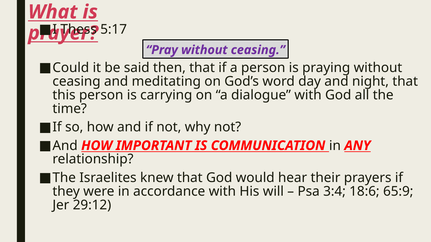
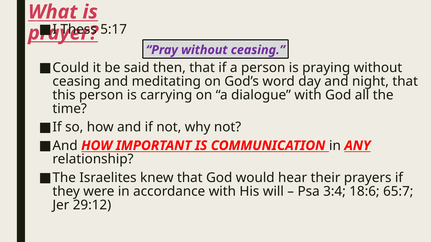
65:9: 65:9 -> 65:7 (398, 192)
